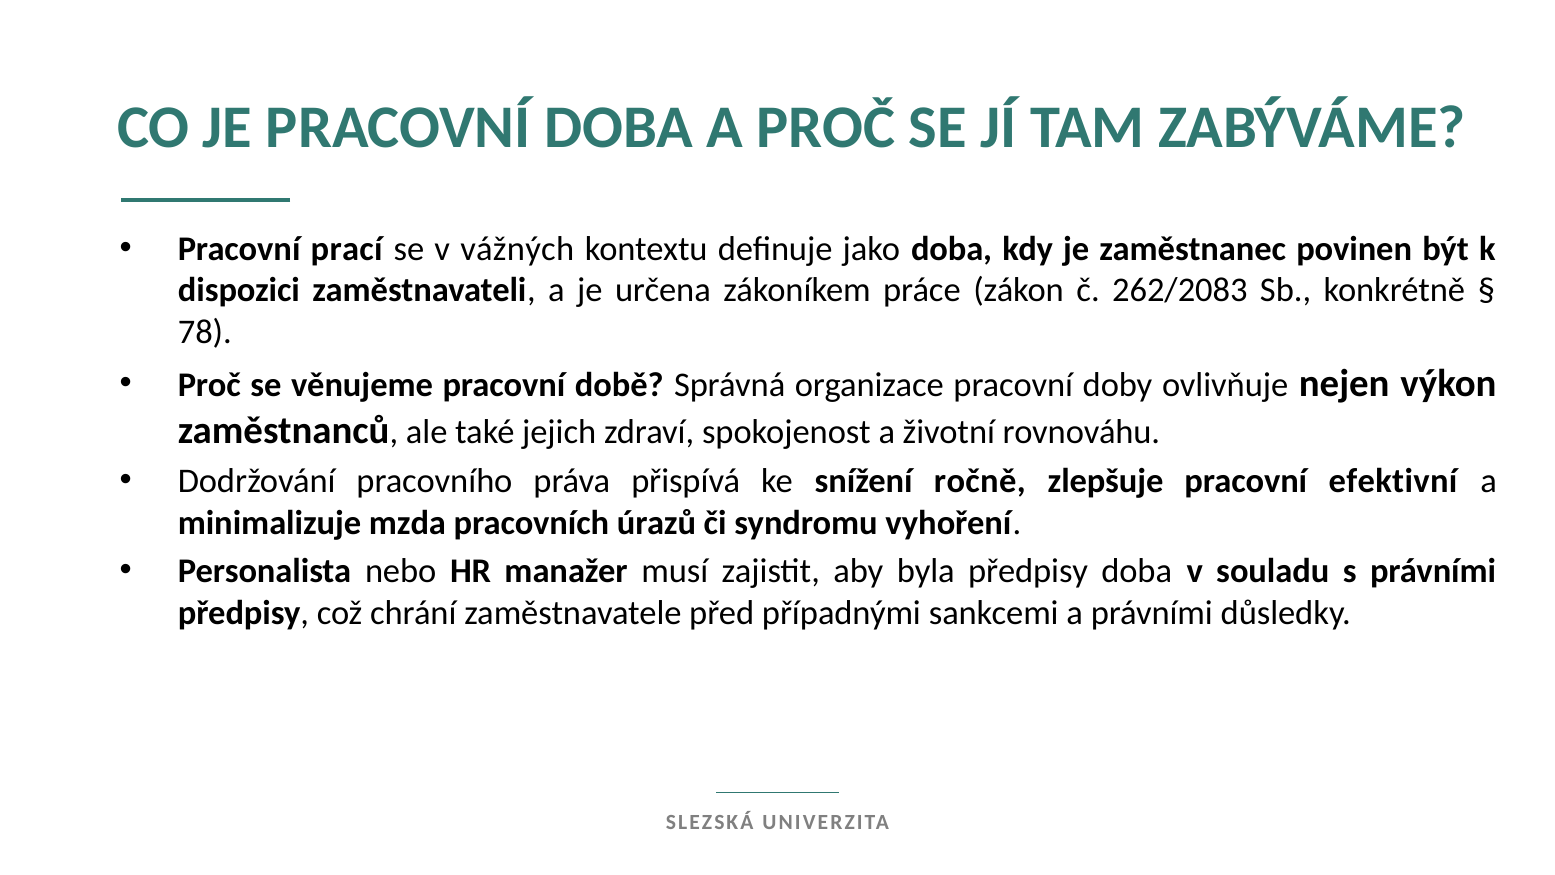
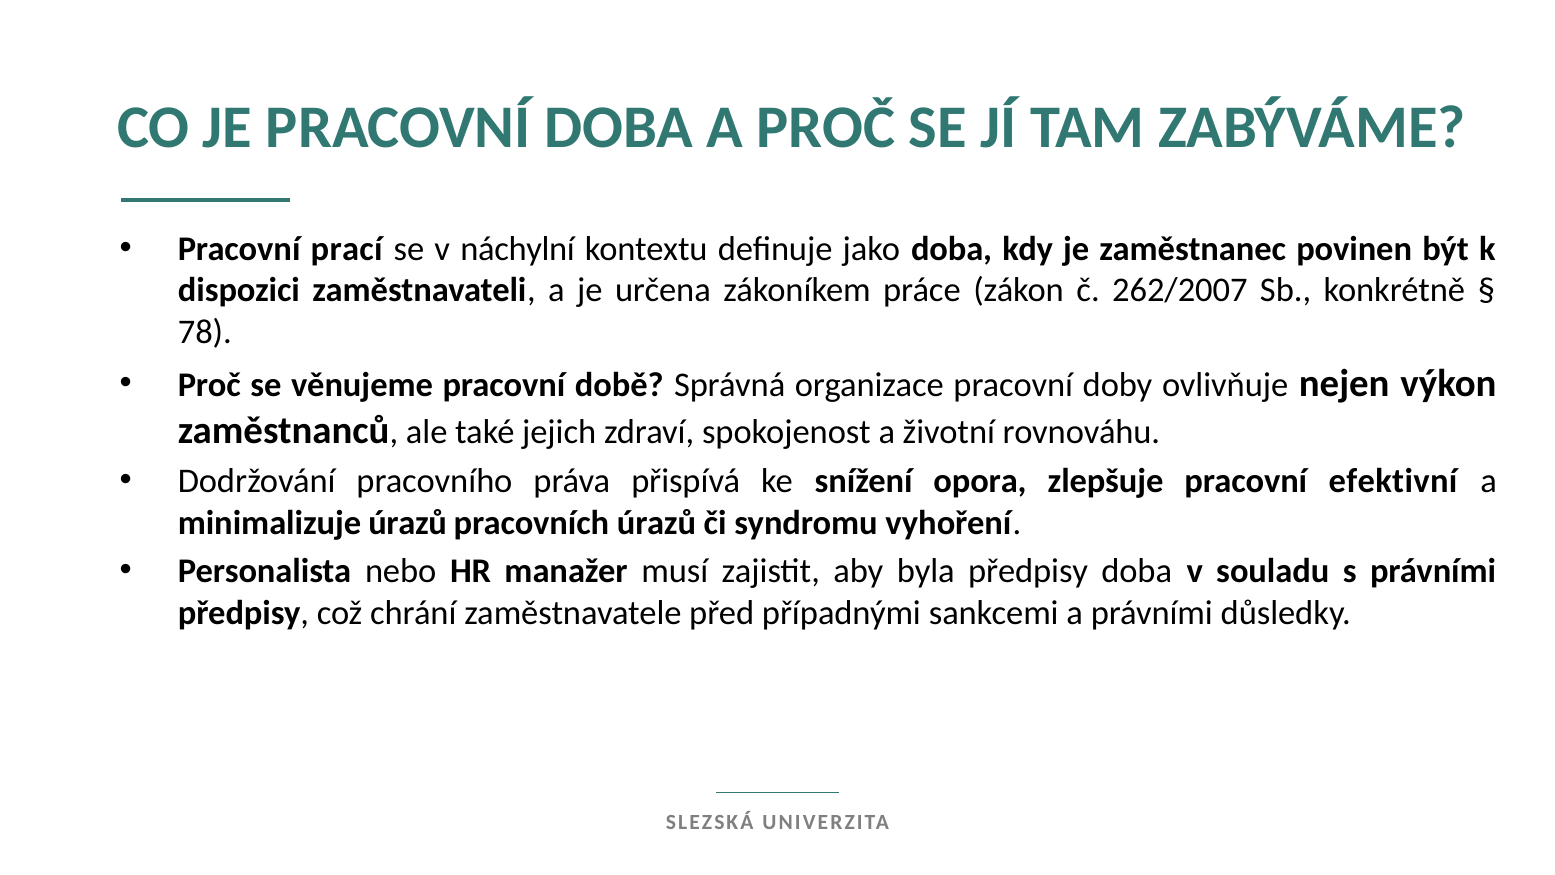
vážných: vážných -> náchylní (518, 249)
262/2083: 262/2083 -> 262/2007 (1180, 290)
ročně: ročně -> opora (980, 481)
minimalizuje mzda: mzda -> úrazů (408, 523)
